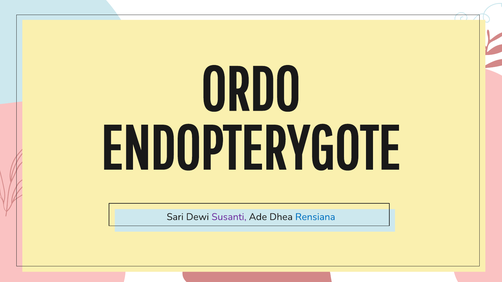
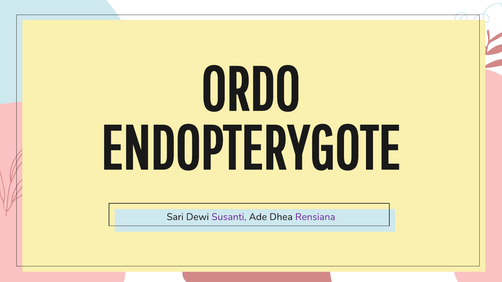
Rensiana colour: blue -> purple (315, 217)
